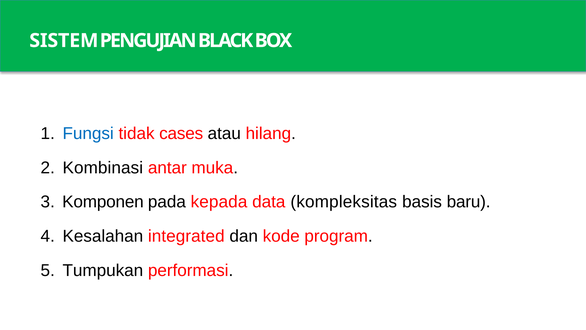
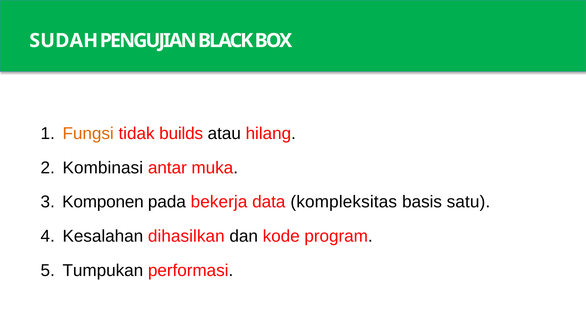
SISTEM: SISTEM -> SUDAH (64, 41)
Fungsi colour: blue -> orange (88, 133)
cases: cases -> builds (181, 133)
kepada: kepada -> bekerja (219, 202)
baru: baru -> satu (468, 202)
integrated: integrated -> dihasilkan (186, 236)
